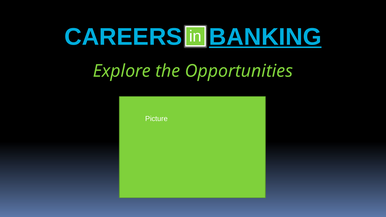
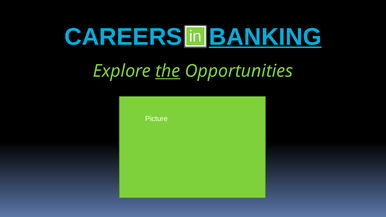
the underline: none -> present (168, 71)
